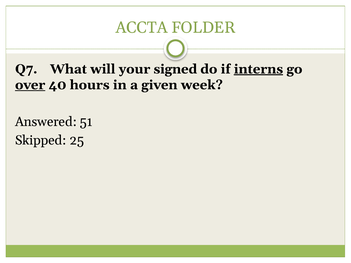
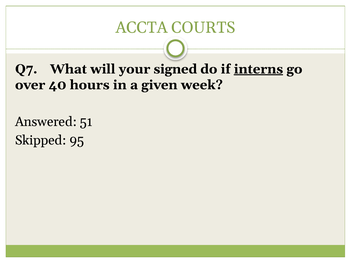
FOLDER: FOLDER -> COURTS (203, 28)
over underline: present -> none (30, 85)
25: 25 -> 95 (77, 140)
